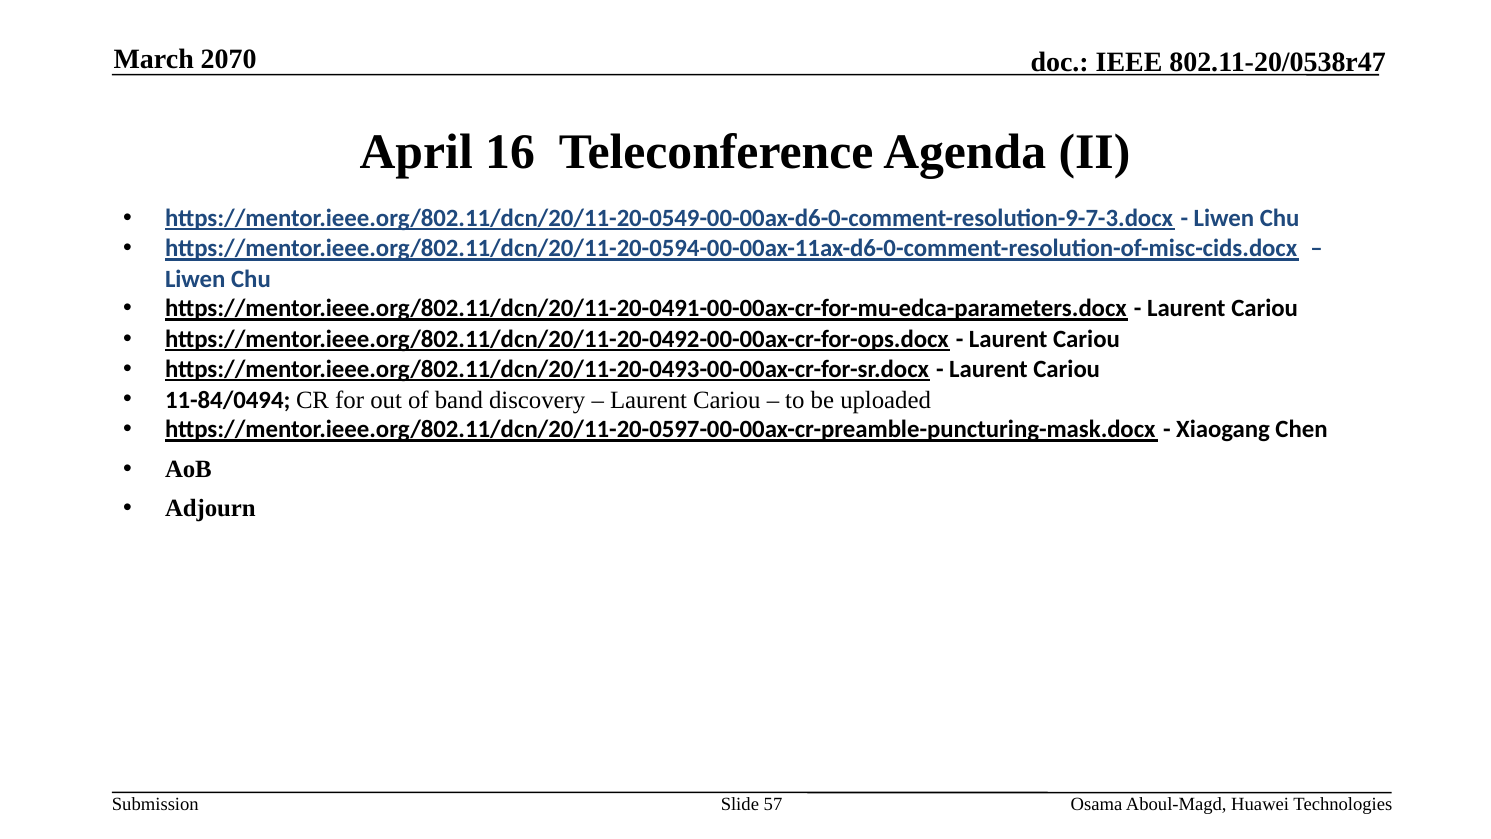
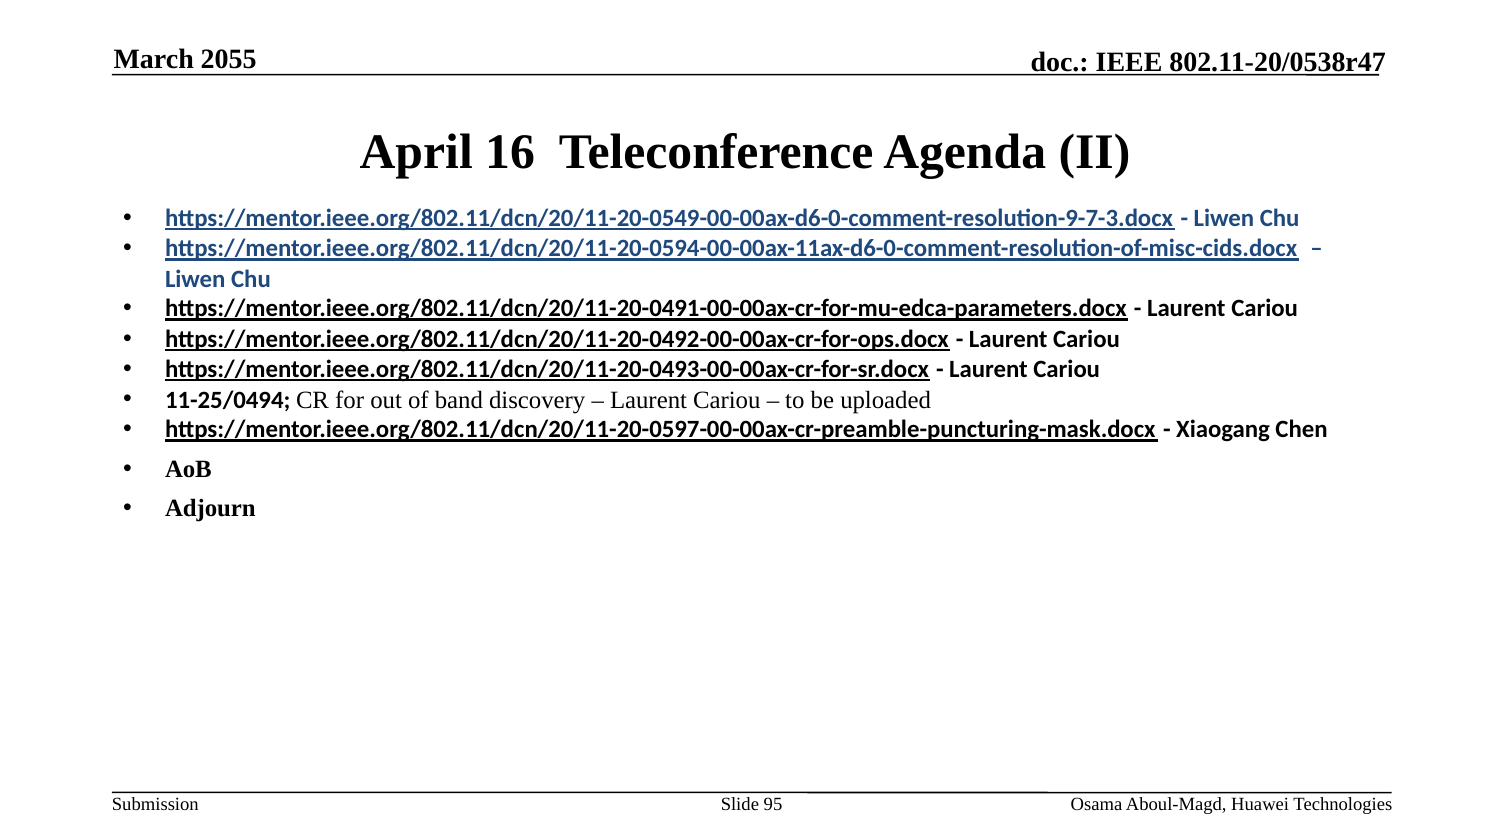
2070: 2070 -> 2055 (229, 59)
11-84/0494: 11-84/0494 -> 11-25/0494 (228, 400)
57: 57 -> 95 (773, 804)
